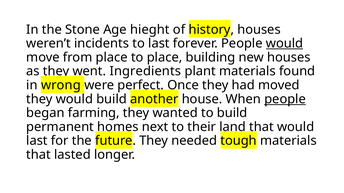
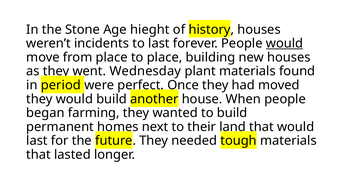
Ingredients: Ingredients -> Wednesday (145, 71)
wrong: wrong -> period (61, 85)
people underline: present -> none (285, 99)
